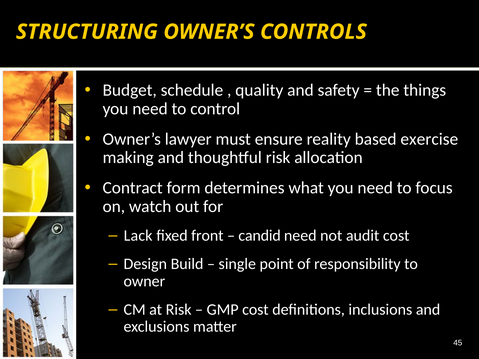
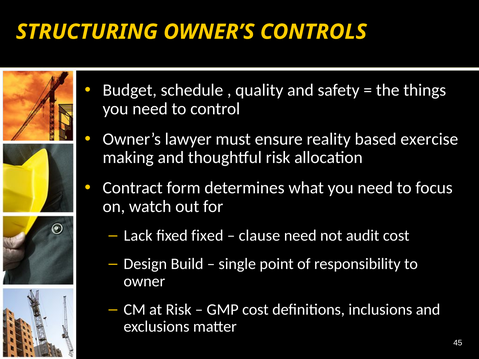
fixed front: front -> fixed (207, 236)
candid: candid -> clause (259, 236)
